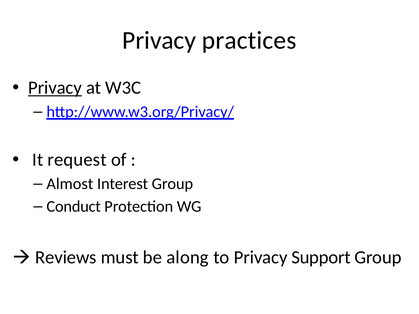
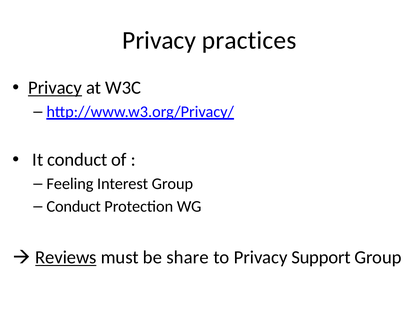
It request: request -> conduct (77, 160)
Almost: Almost -> Feeling (70, 184)
Reviews underline: none -> present (66, 258)
along: along -> share (188, 258)
